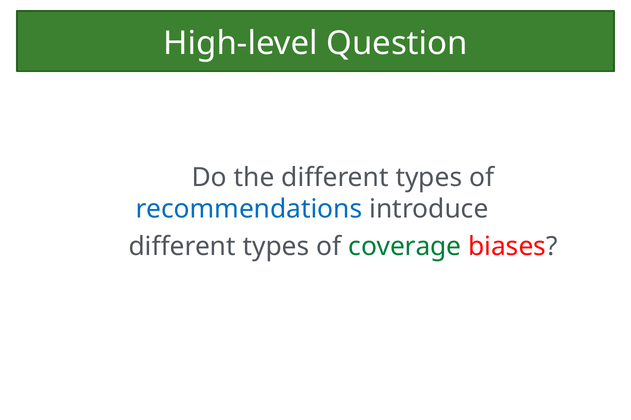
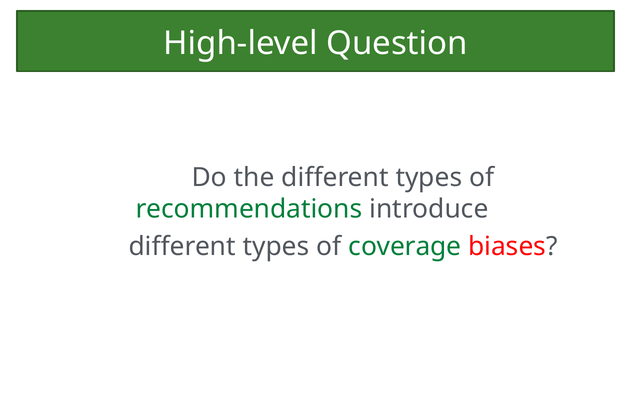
recommendations colour: blue -> green (249, 209)
